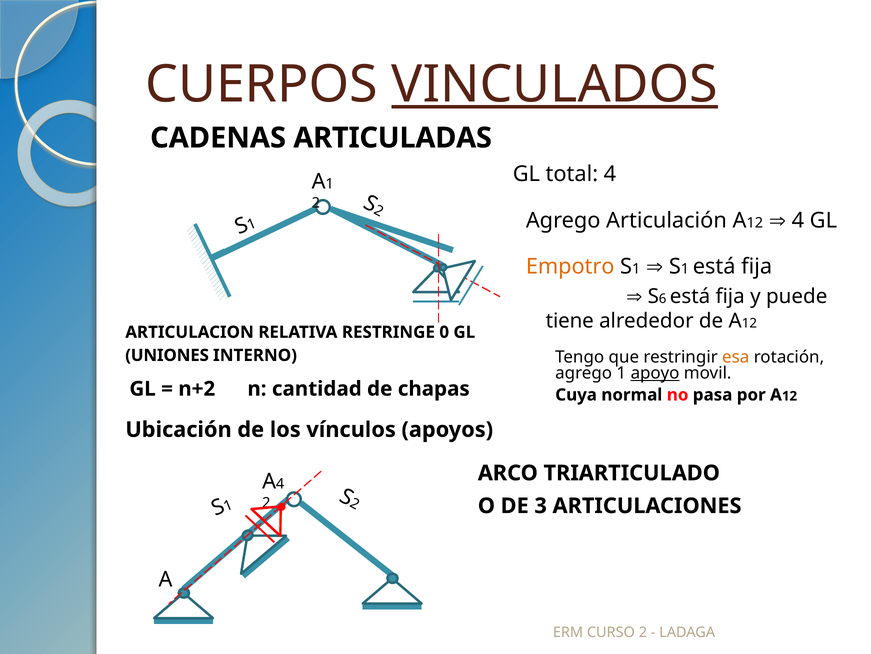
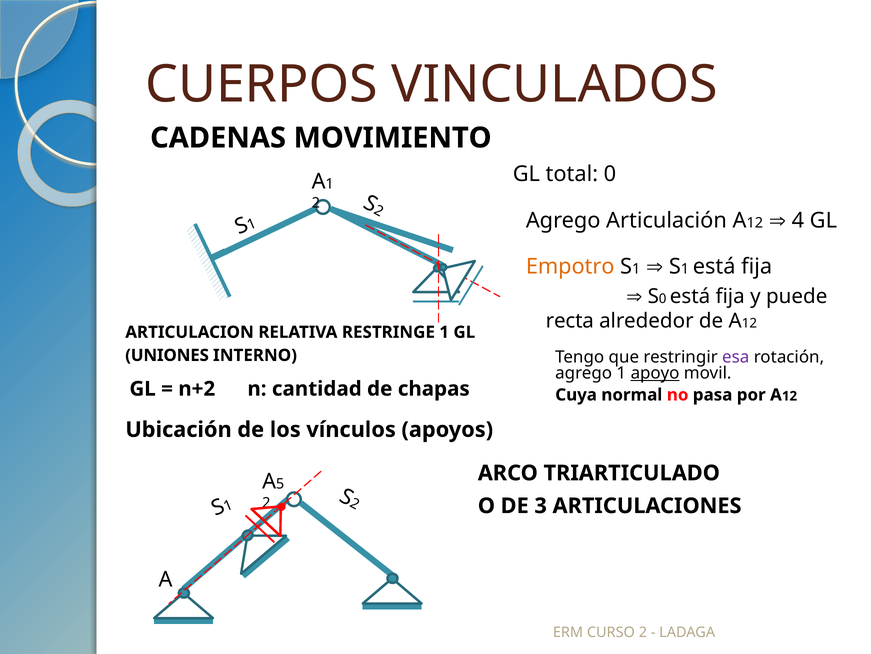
VINCULADOS underline: present -> none (555, 84)
CADENAS ARTICULADAS: ARTICULADAS -> MOVIMIENTO (393, 138)
total 4: 4 -> 0 (610, 174)
6: 6 -> 0 (663, 298)
tiene: tiene -> recta (570, 321)
RESTRINGE 0: 0 -> 1 (444, 332)
esa colour: orange -> purple (736, 357)
A 4: 4 -> 5 (280, 483)
